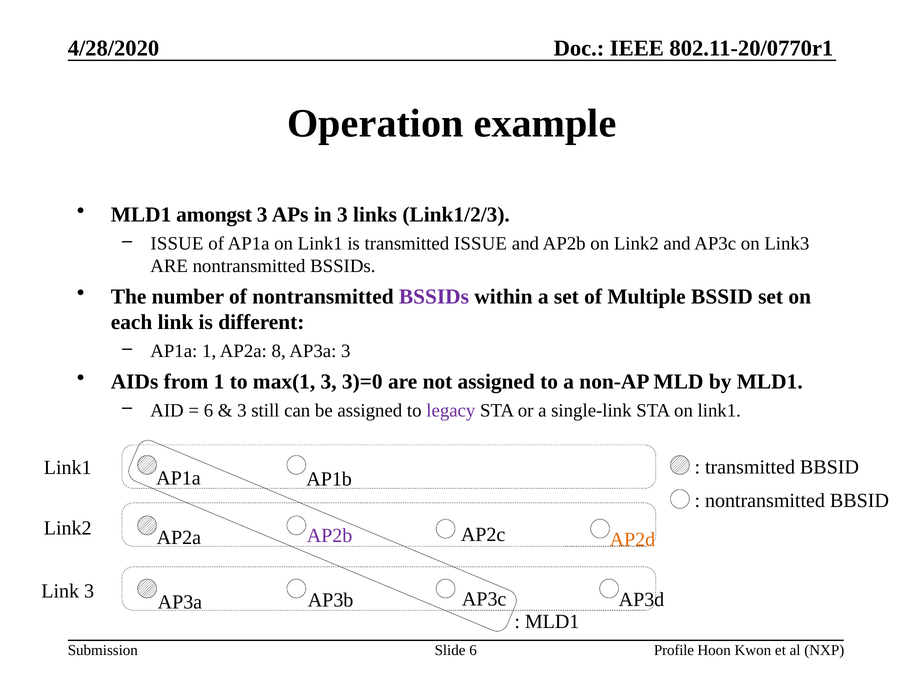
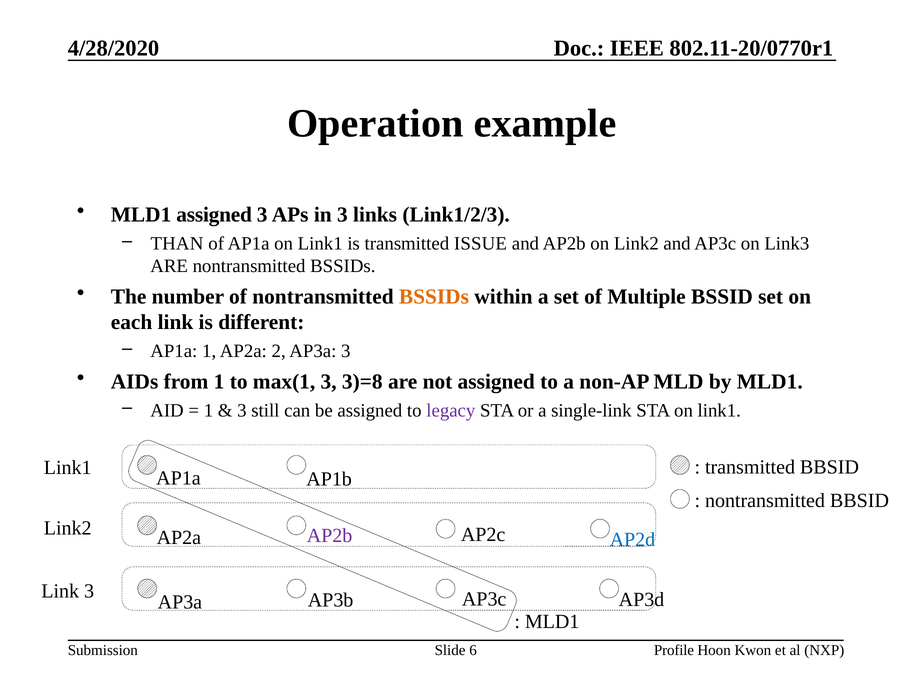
MLD1 amongst: amongst -> assigned (214, 215)
ISSUE: ISSUE -> THAN (177, 244)
BSSIDs colour: purple -> orange (434, 297)
8: 8 -> 2 (279, 351)
3)=0: 3)=0 -> 3)=8 (362, 381)
6: 6 -> 1 (209, 410)
AP2d colour: orange -> blue (632, 540)
